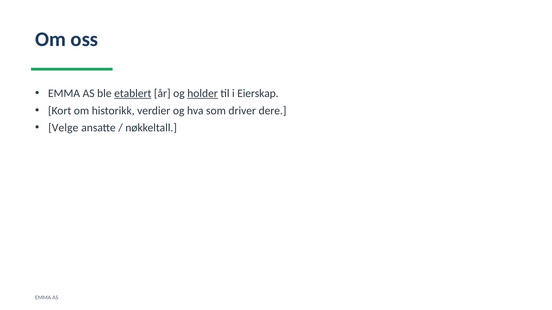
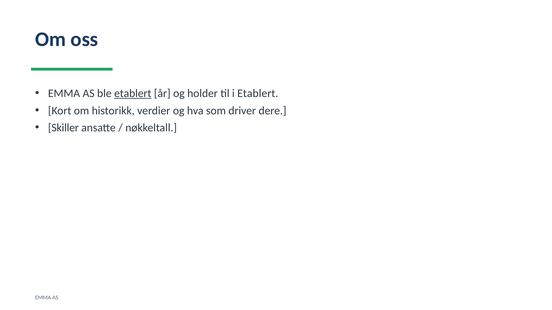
holder underline: present -> none (203, 93)
i Eierskap: Eierskap -> Etablert (258, 93)
Velge: Velge -> Skiller (63, 128)
